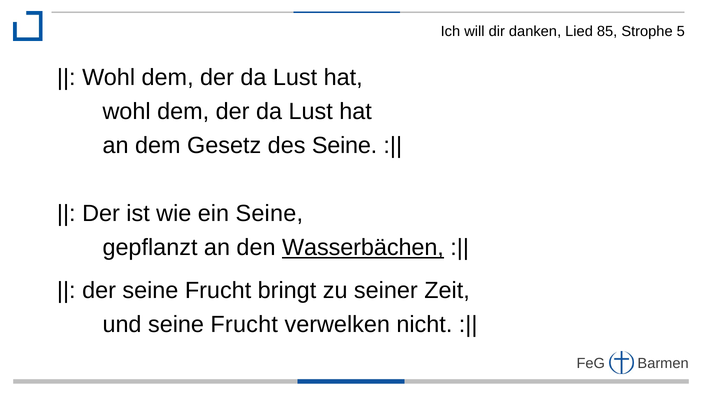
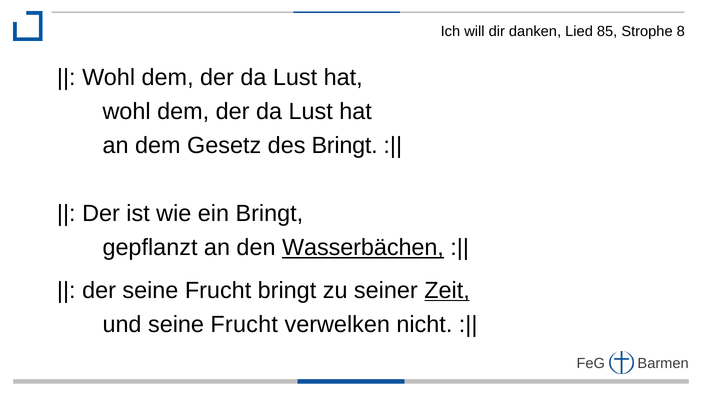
5: 5 -> 8 (681, 31)
des Seine: Seine -> Bringt (345, 145)
ein Seine: Seine -> Bringt (269, 213)
Zeit underline: none -> present (447, 290)
